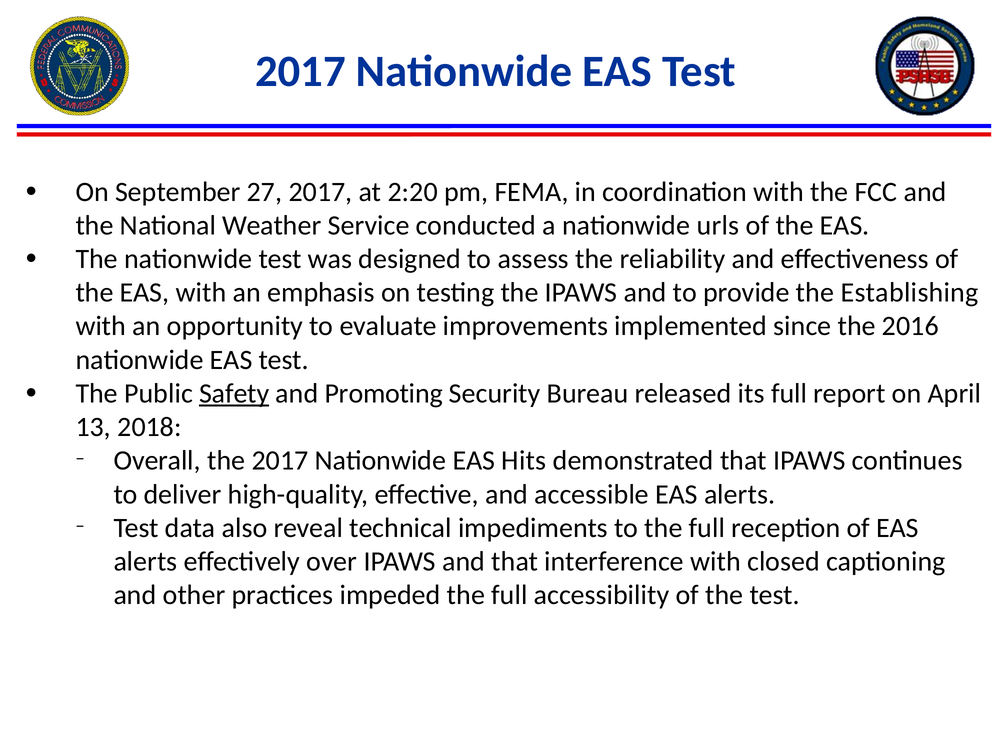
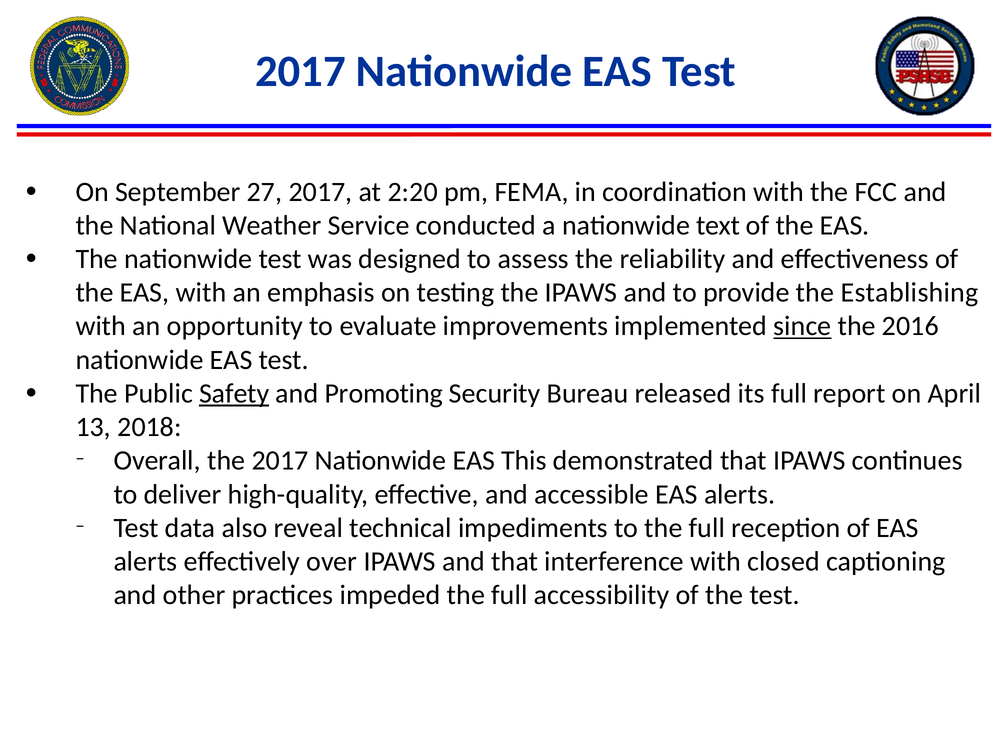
urls: urls -> text (718, 225)
since underline: none -> present (802, 326)
Hits: Hits -> This (524, 461)
